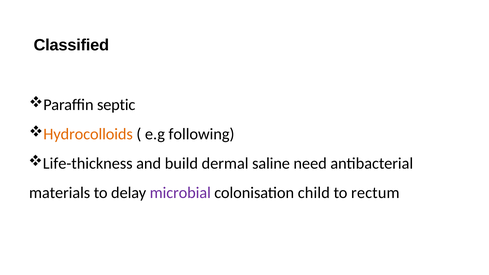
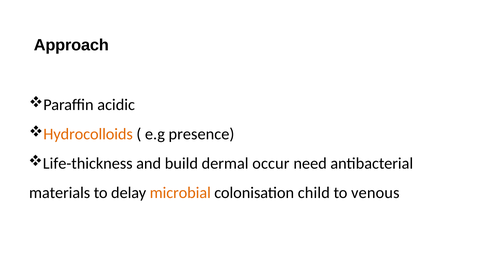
Classified: Classified -> Approach (71, 45)
septic: septic -> acidic (116, 105)
following: following -> presence (201, 134)
saline: saline -> occur (271, 163)
microbial colour: purple -> orange (180, 193)
rectum: rectum -> venous (375, 193)
